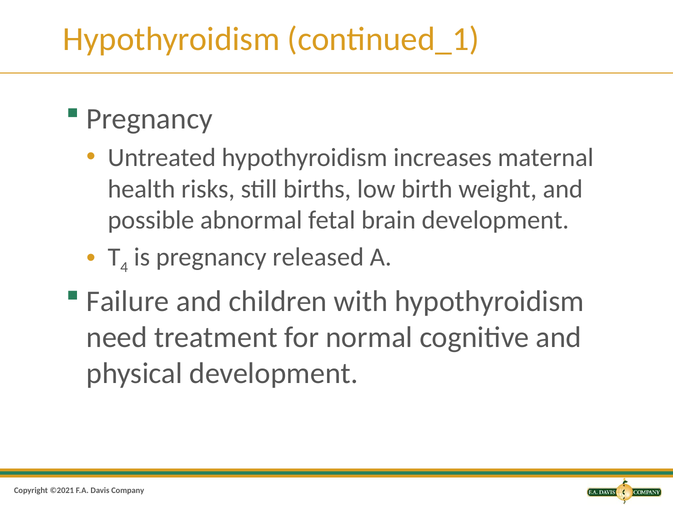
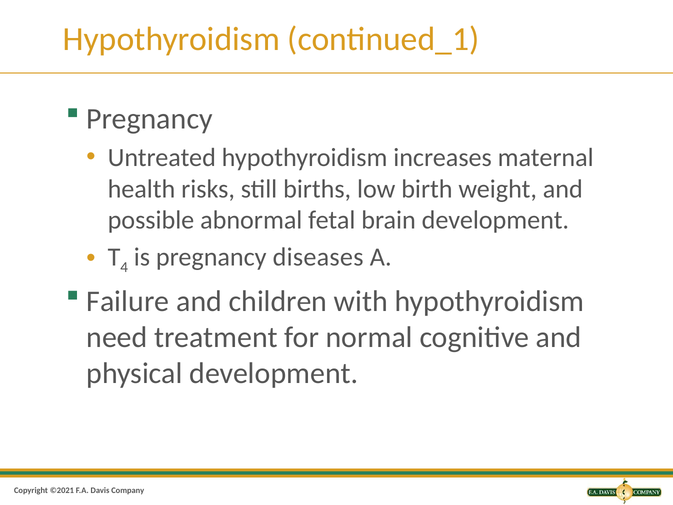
released: released -> diseases (318, 257)
